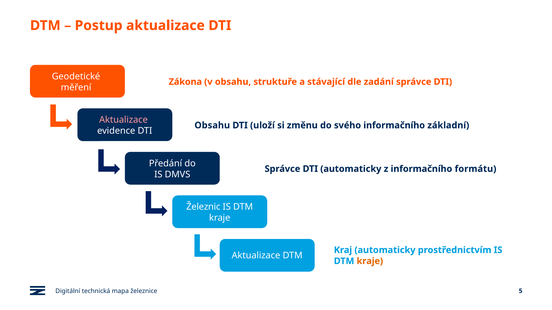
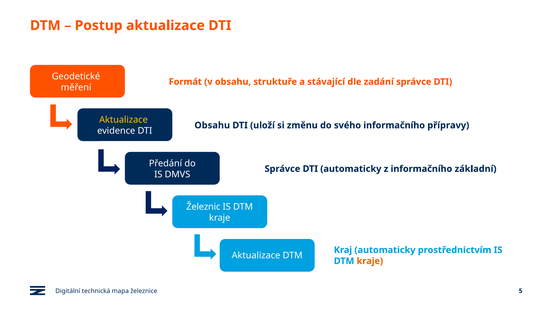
Zákona: Zákona -> Formát (185, 82)
Aktualizace colour: pink -> yellow (124, 120)
základní: základní -> přípravy (448, 126)
formátu: formátu -> základní (476, 169)
